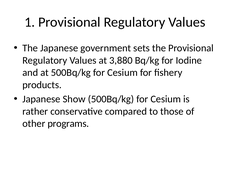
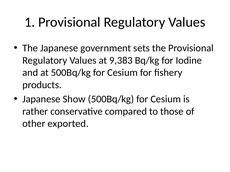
3,880: 3,880 -> 9,383 (121, 61)
programs: programs -> exported (68, 124)
